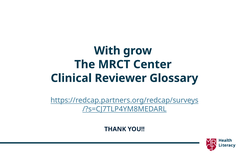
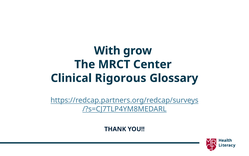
Reviewer: Reviewer -> Rigorous (121, 78)
